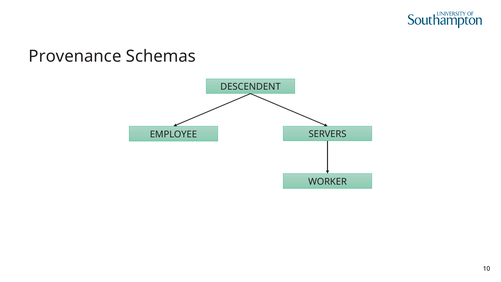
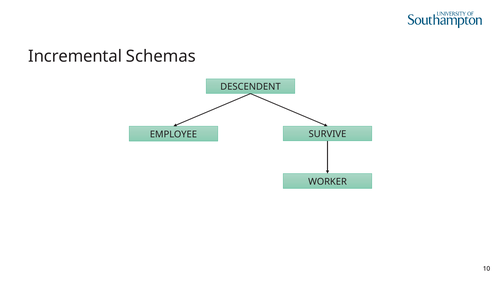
Provenance: Provenance -> Incremental (75, 56)
SERVERS: SERVERS -> SURVIVE (327, 134)
